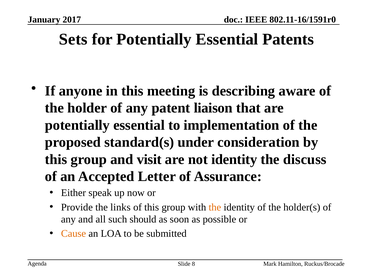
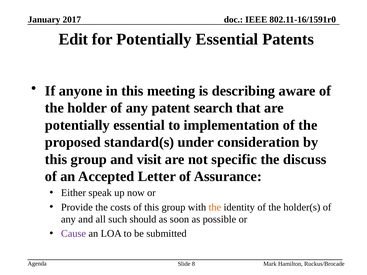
Sets: Sets -> Edit (73, 39)
liaison: liaison -> search (213, 108)
not identity: identity -> specific (234, 159)
links: links -> costs (121, 207)
Cause colour: orange -> purple (74, 234)
